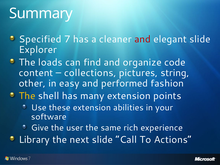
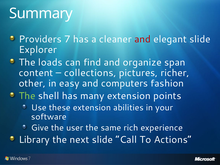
Specified: Specified -> Providers (40, 39)
code: code -> span (175, 62)
string: string -> richer (175, 73)
performed: performed -> computers (125, 83)
The colour: yellow -> light green (27, 96)
